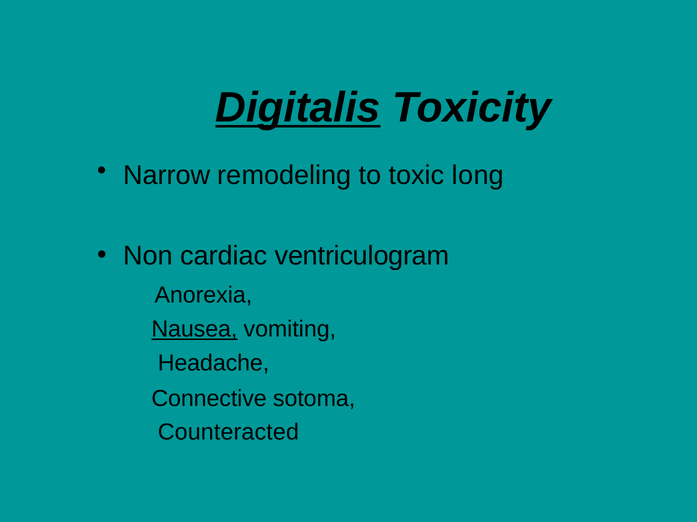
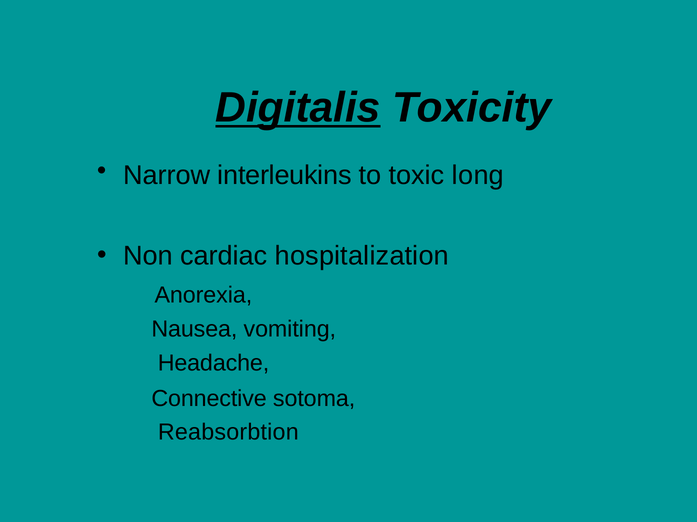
remodeling: remodeling -> interleukins (285, 176)
ventriculogram: ventriculogram -> hospitalization (362, 256)
Nausea underline: present -> none (194, 330)
Counteracted: Counteracted -> Reabsorbtion (228, 433)
